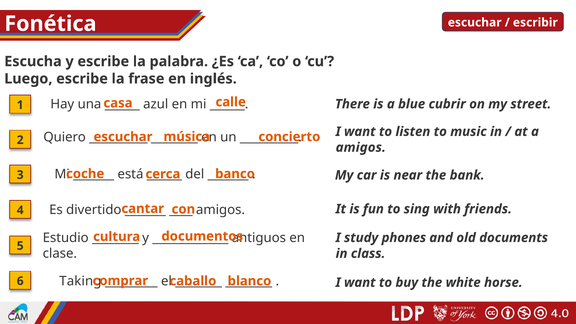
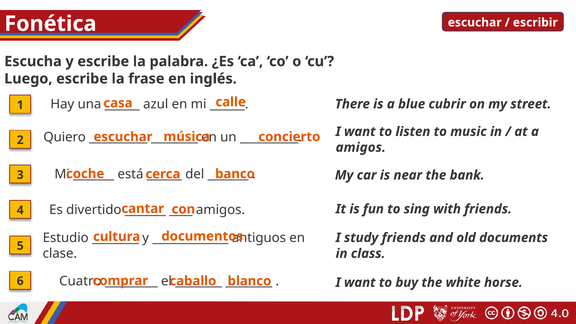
study phones: phones -> friends (404, 238)
Taking: Taking -> Cuatro (80, 281)
